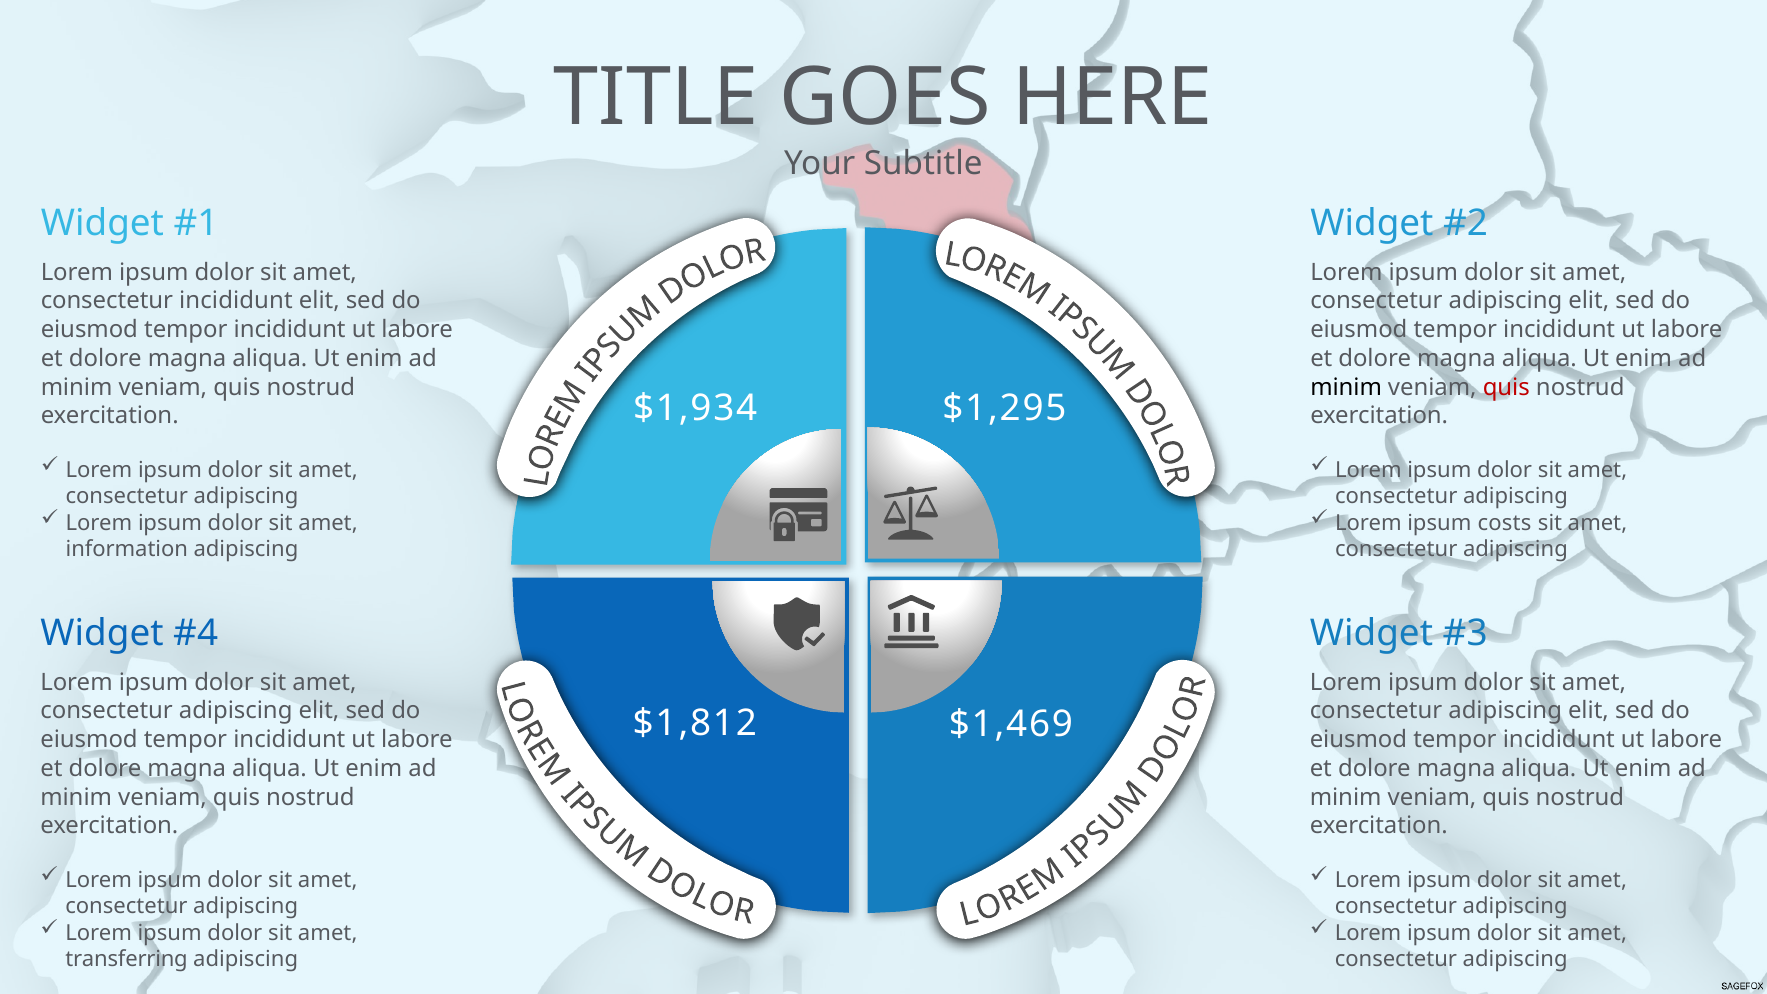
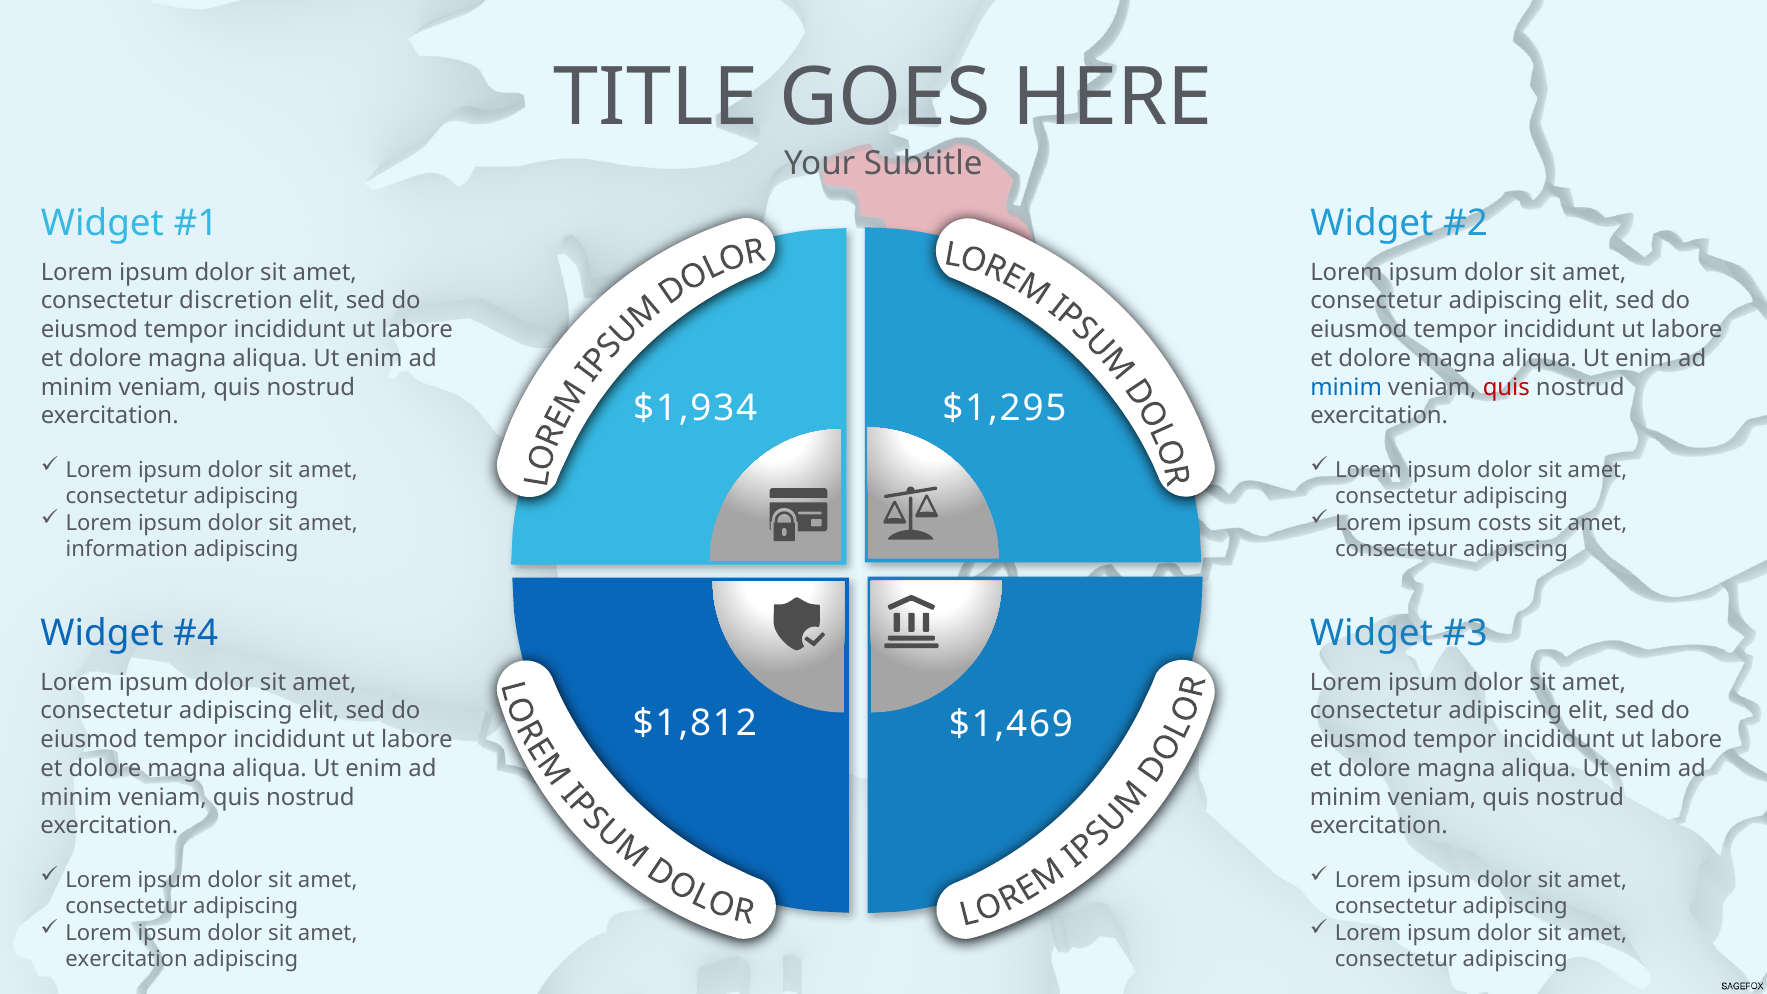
consectetur incididunt: incididunt -> discretion (236, 301)
minim colour: black -> blue (1346, 387)
transferring: transferring -> exercitation (126, 959)
